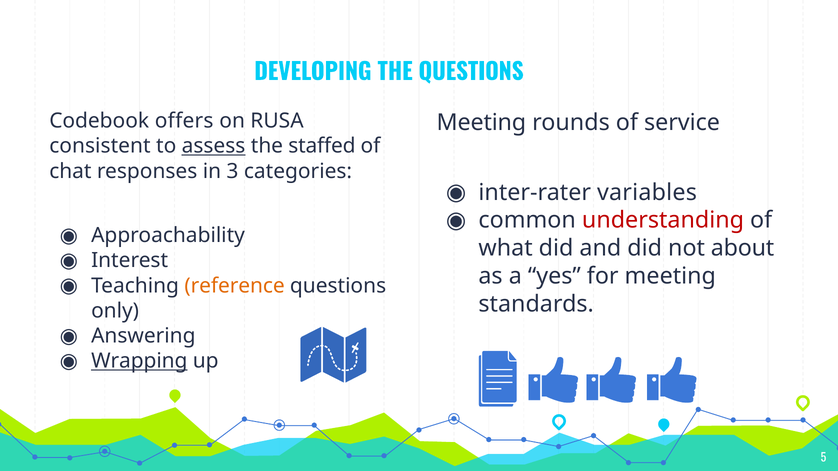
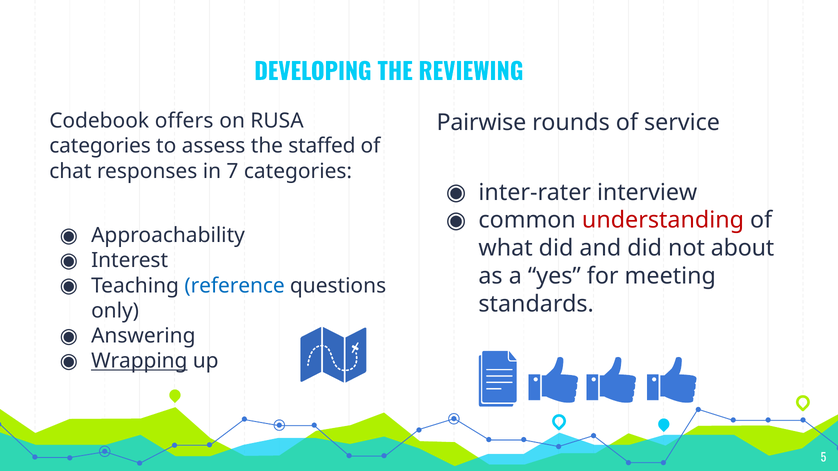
THE QUESTIONS: QUESTIONS -> REVIEWING (471, 72)
Meeting: Meeting -> Pairwise (481, 123)
consistent: consistent -> categories (100, 146)
assess underline: present -> none (214, 146)
3: 3 -> 7 (232, 171)
variables: variables -> interview (647, 193)
reference colour: orange -> blue (235, 286)
